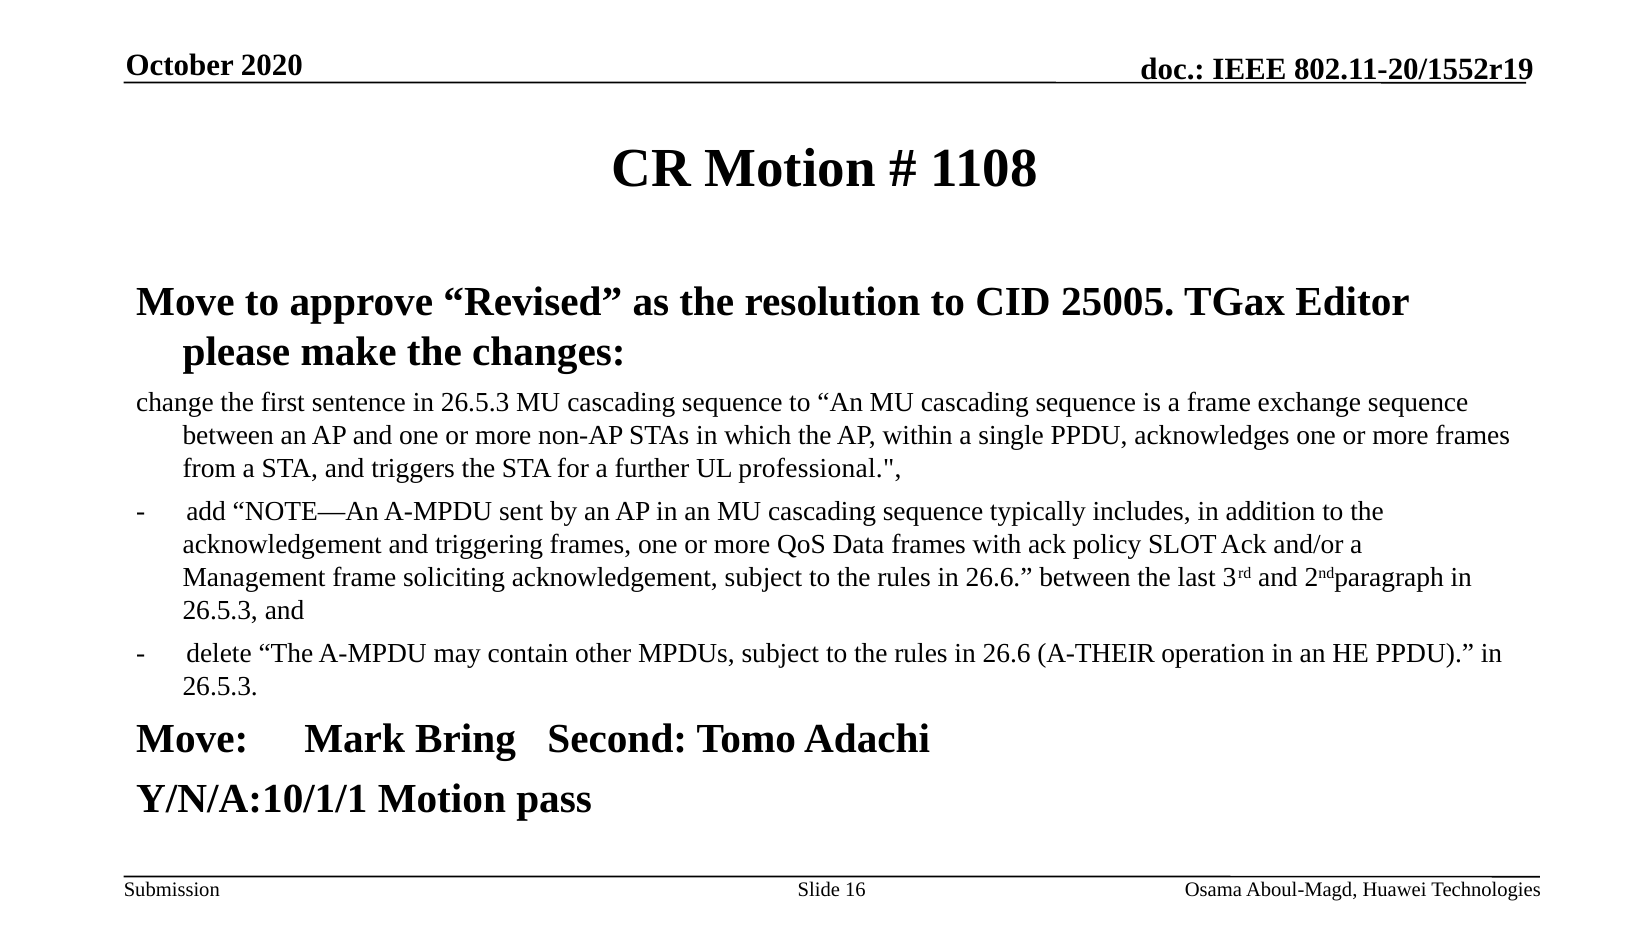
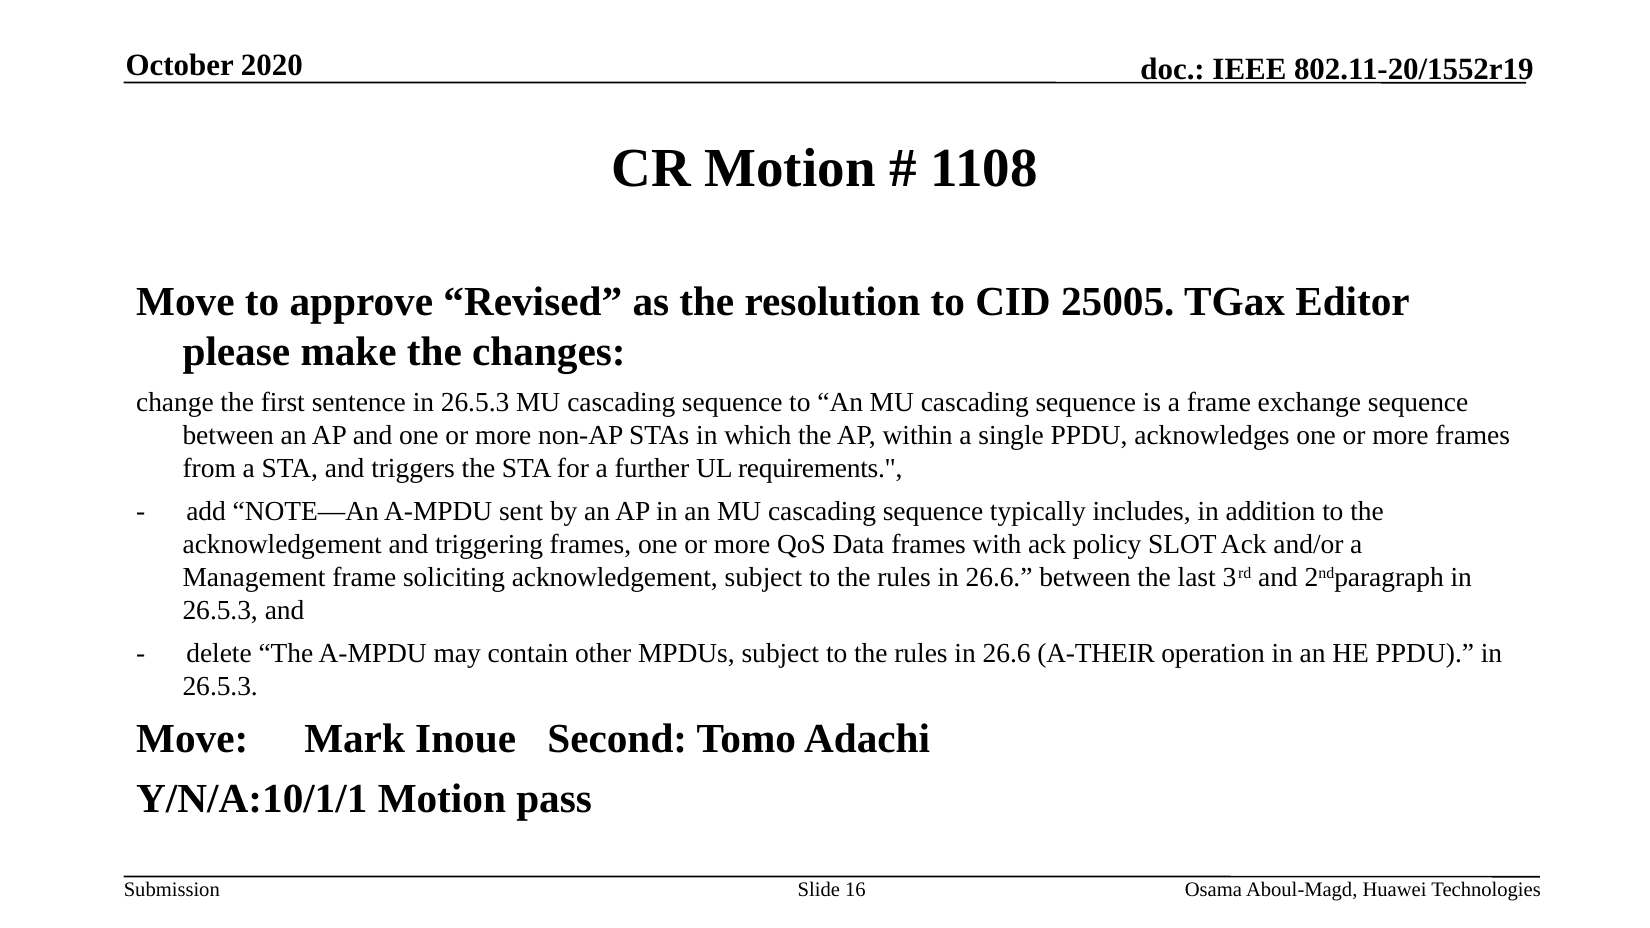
professional: professional -> requirements (820, 468)
Bring: Bring -> Inoue (466, 739)
